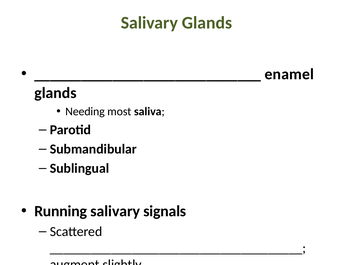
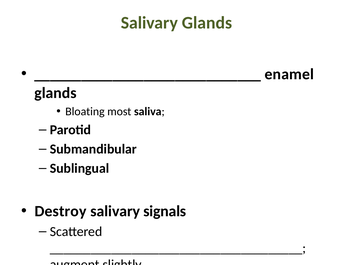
Needing: Needing -> Bloating (85, 111)
Running: Running -> Destroy (61, 211)
